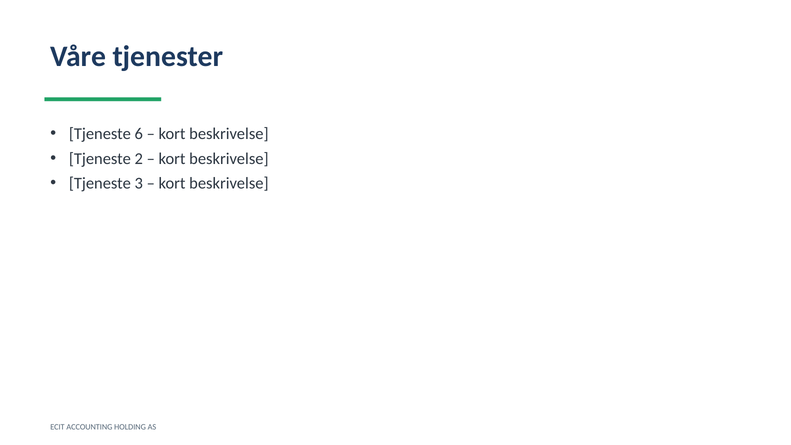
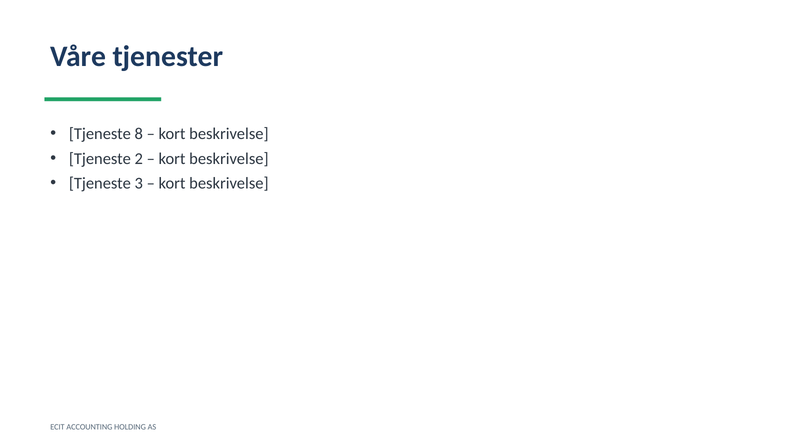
6: 6 -> 8 (139, 134)
